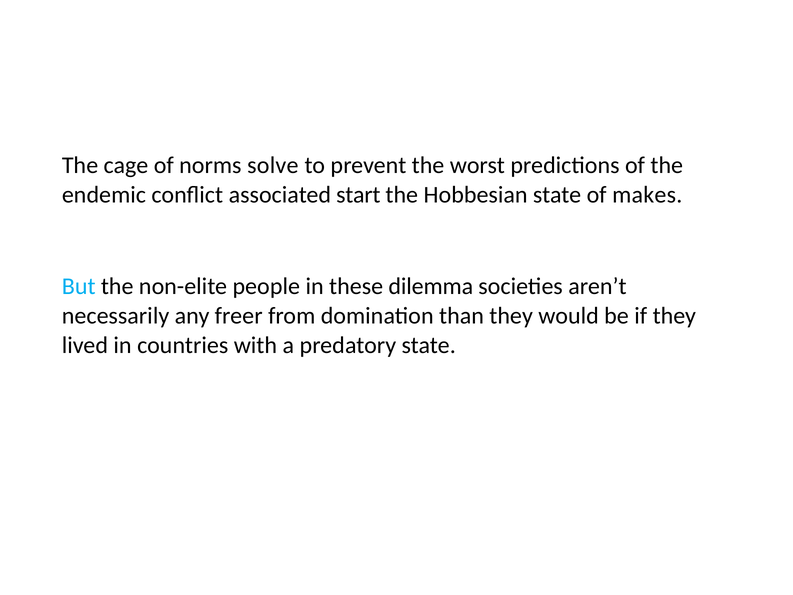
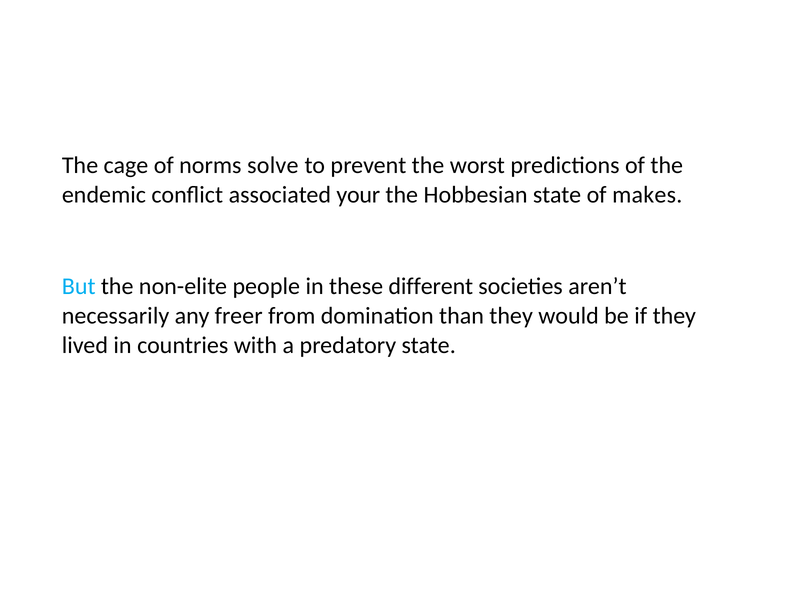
start: start -> your (358, 195)
dilemma: dilemma -> different (431, 287)
